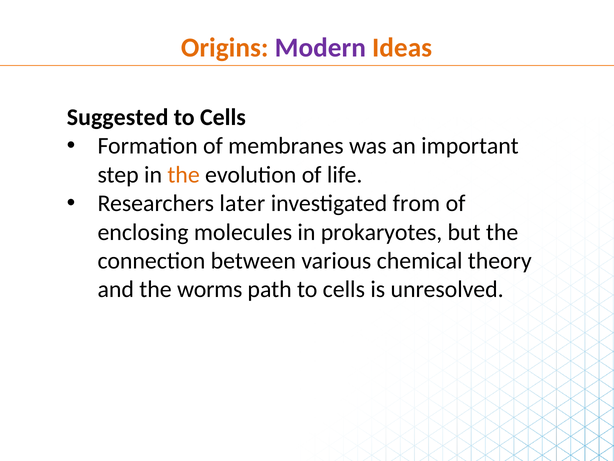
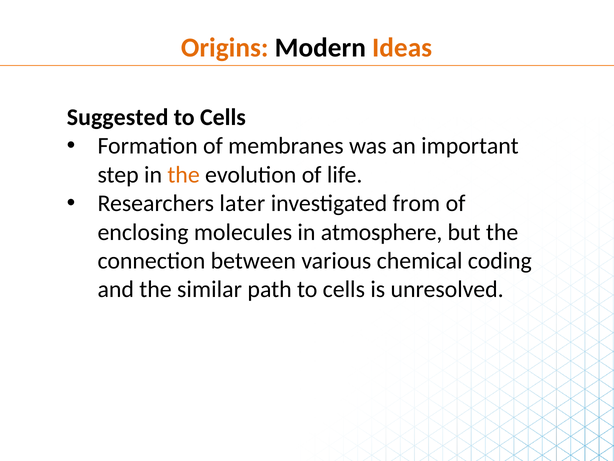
Modern colour: purple -> black (320, 48)
prokaryotes: prokaryotes -> atmosphere (382, 232)
theory: theory -> coding (500, 261)
worms: worms -> similar (210, 289)
